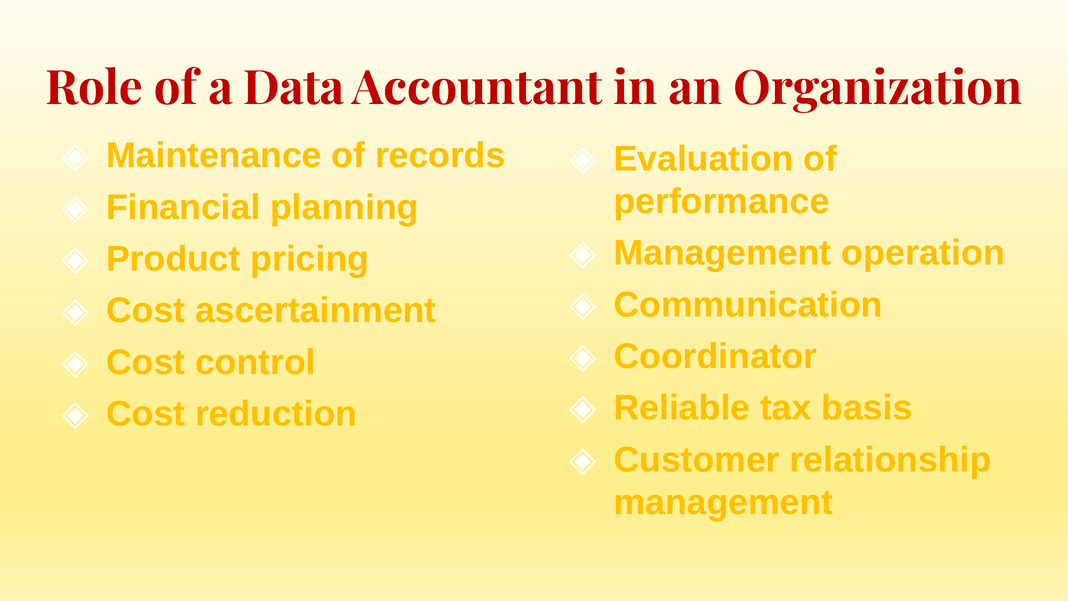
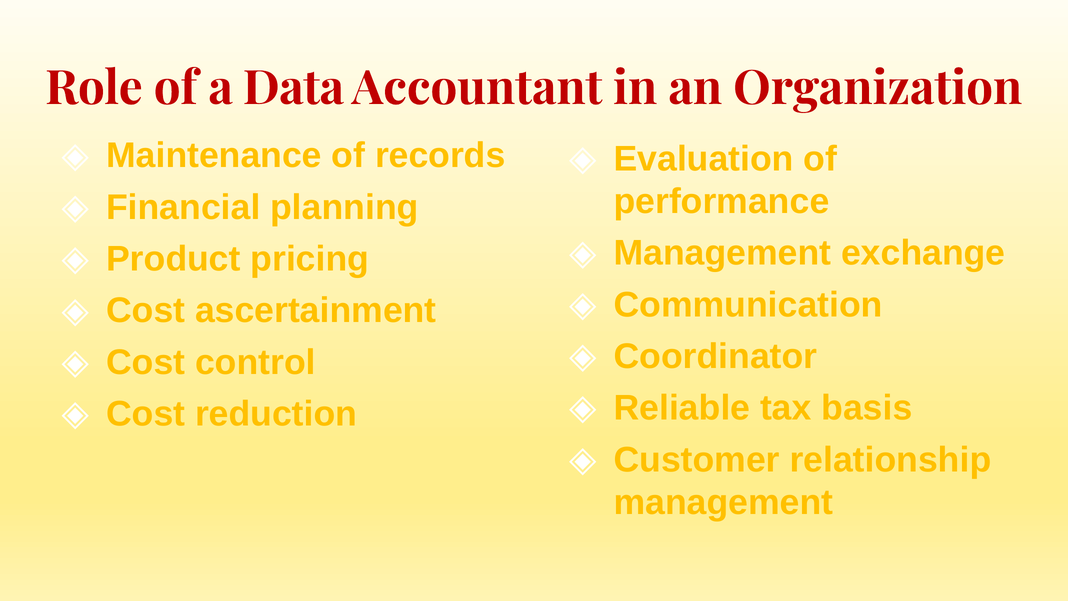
operation: operation -> exchange (923, 253)
